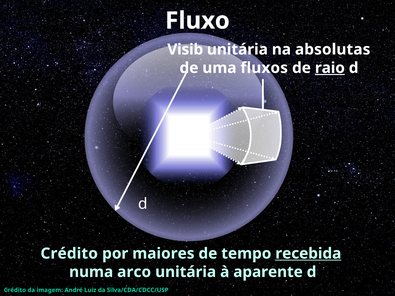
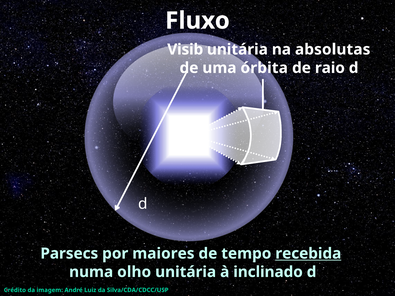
fluxos: fluxos -> órbita (264, 68)
raio underline: present -> none (330, 68)
Crédito: Crédito -> Parsecs (69, 254)
arco: arco -> olho (134, 272)
aparente: aparente -> inclinado (268, 272)
